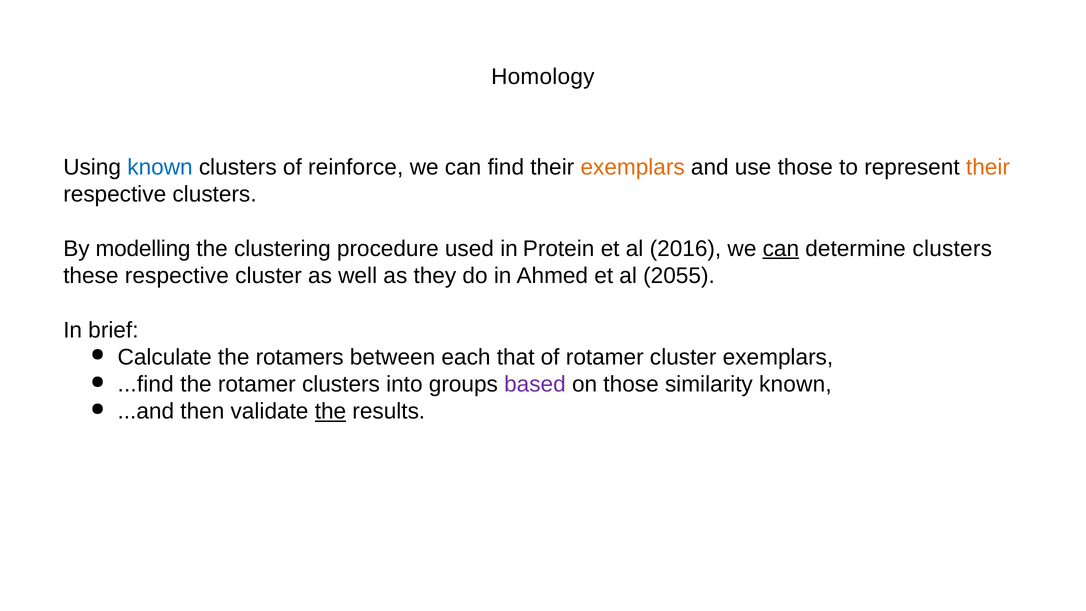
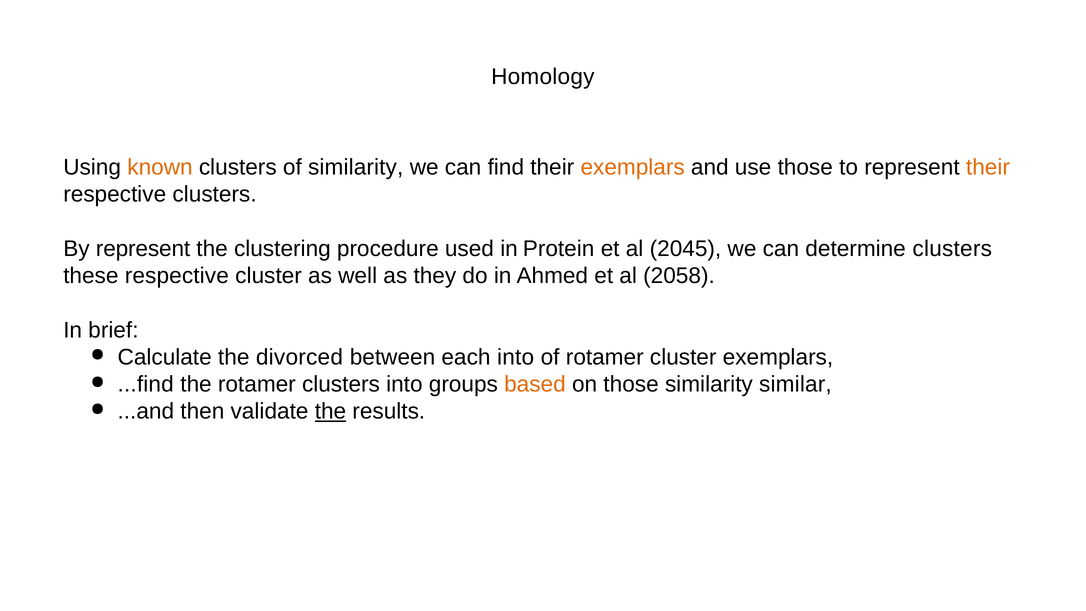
known colour: blue -> orange (160, 167)
of reinforce: reinforce -> similarity (356, 167)
By modelling: modelling -> represent (143, 249)
2016: 2016 -> 2045 (685, 249)
can underline: present -> none (781, 249)
2055: 2055 -> 2058 (679, 276)
rotamers: rotamers -> divorced (299, 357)
each that: that -> into (516, 357)
based colour: purple -> orange (535, 384)
similarity known: known -> similar (795, 384)
